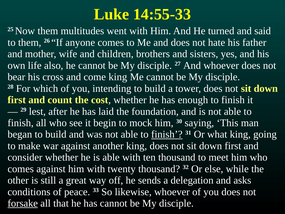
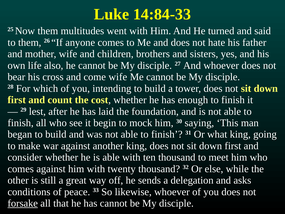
14:55-33: 14:55-33 -> 14:84-33 (162, 14)
come king: king -> wife (118, 77)
finish underline: present -> none (167, 134)
